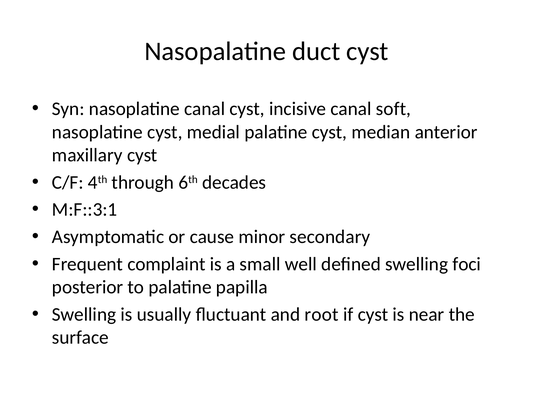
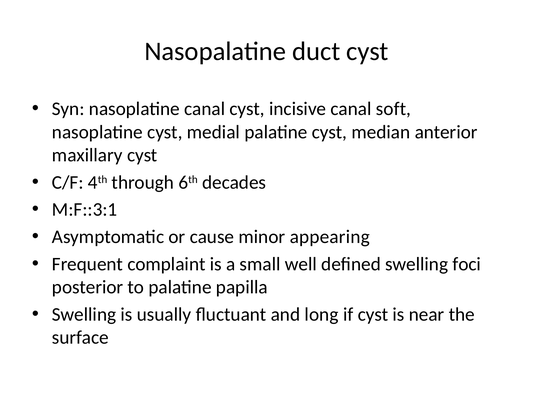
secondary: secondary -> appearing (330, 237)
root: root -> long (322, 314)
